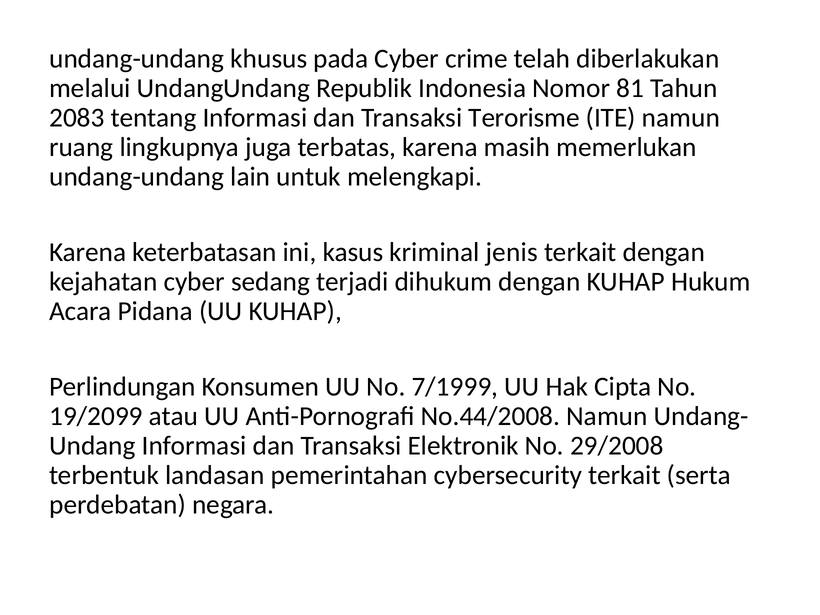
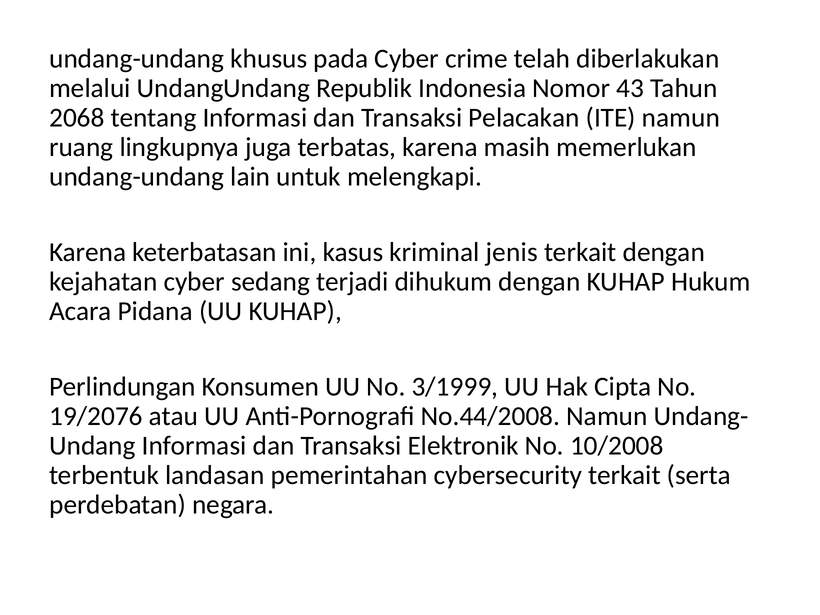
81: 81 -> 43 (630, 88)
2083: 2083 -> 2068 (77, 118)
Terorisme: Terorisme -> Pelacakan (524, 118)
7/1999: 7/1999 -> 3/1999 (455, 387)
19/2099: 19/2099 -> 19/2076 (96, 416)
29/2008: 29/2008 -> 10/2008 (617, 446)
